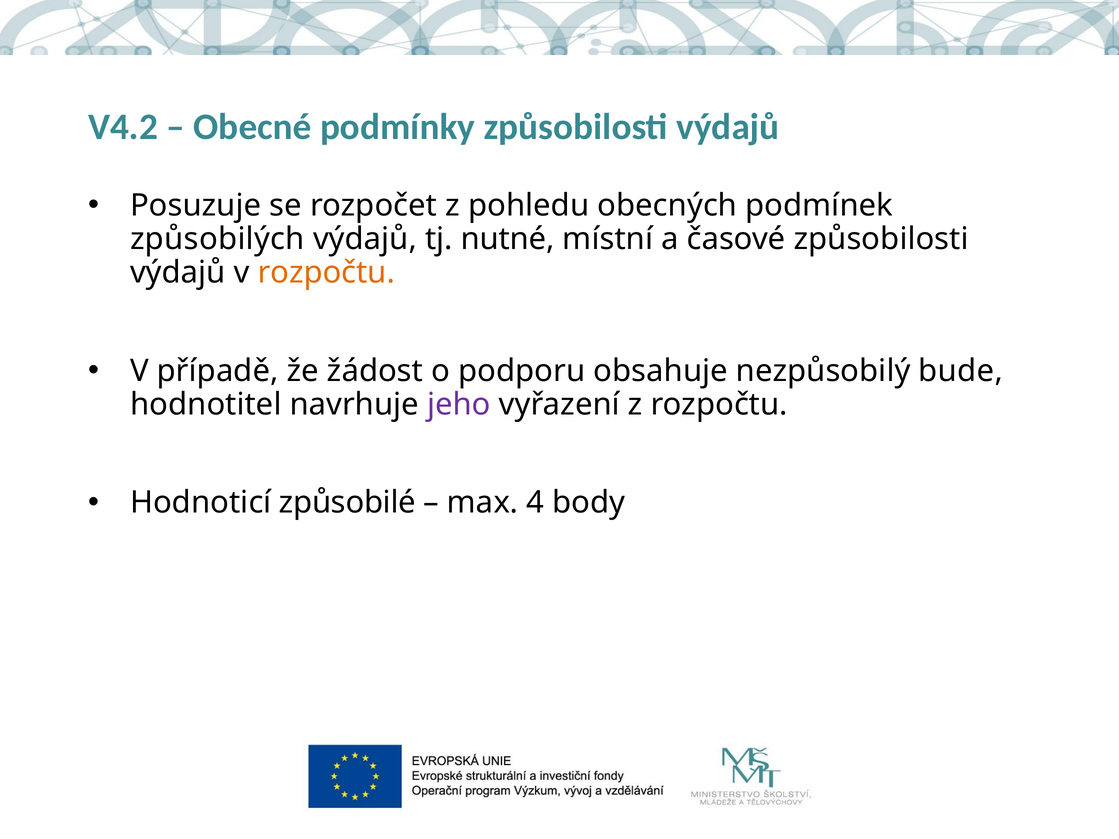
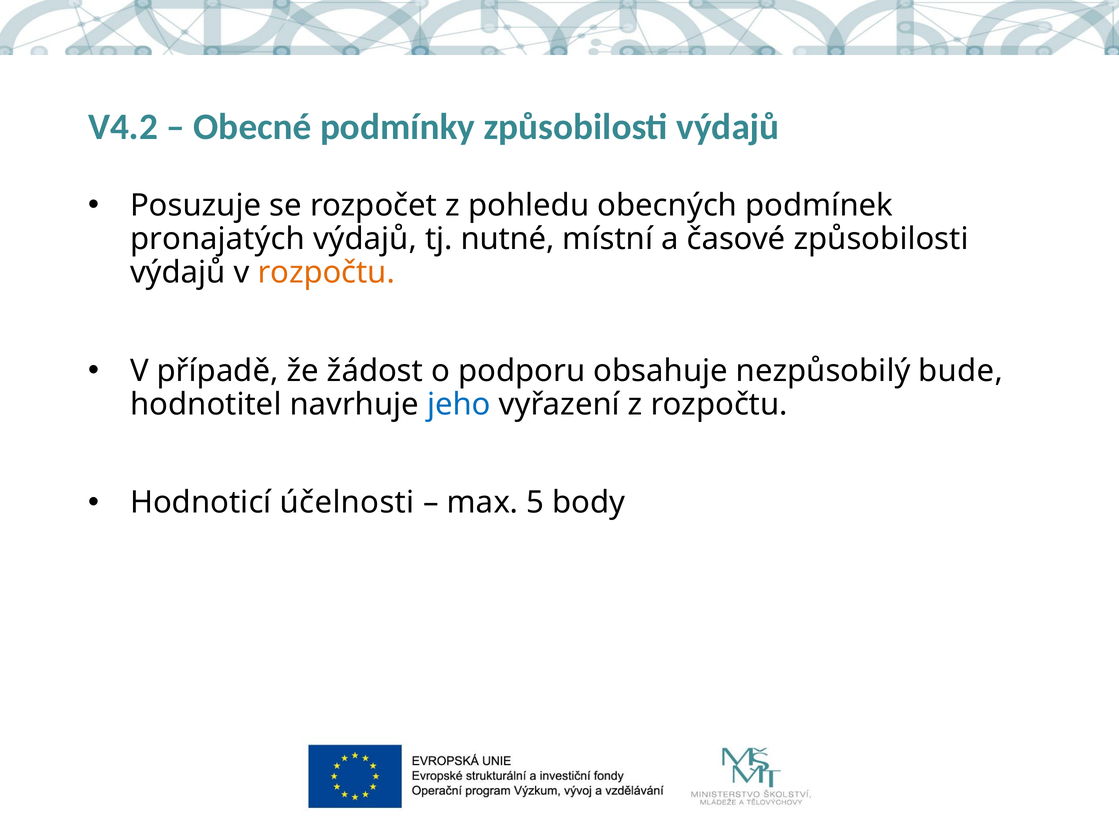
způsobilých: způsobilých -> pronajatých (218, 239)
jeho colour: purple -> blue (459, 404)
způsobilé: způsobilé -> účelnosti (347, 503)
4: 4 -> 5 (535, 503)
